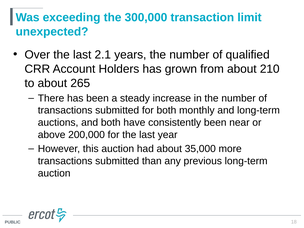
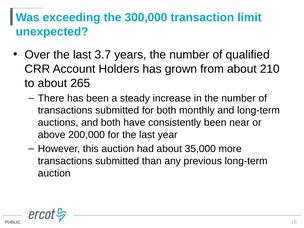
2.1: 2.1 -> 3.7 (103, 55)
